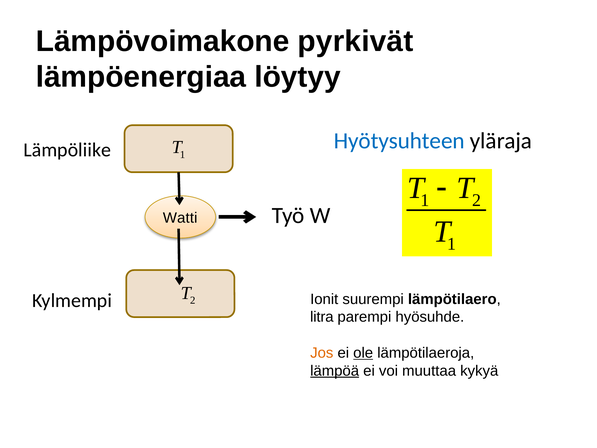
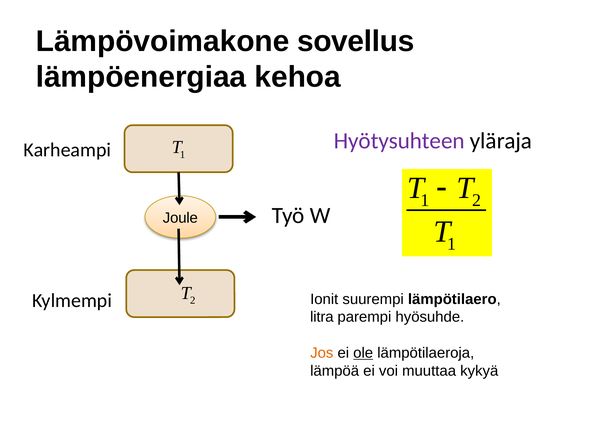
pyrkivät: pyrkivät -> sovellus (356, 41)
löytyy: löytyy -> kehoa (298, 77)
Hyötysuhteen colour: blue -> purple (399, 141)
Lämpöliike: Lämpöliike -> Karheampi (67, 150)
Watti: Watti -> Joule (180, 218)
lämpöä underline: present -> none (335, 371)
